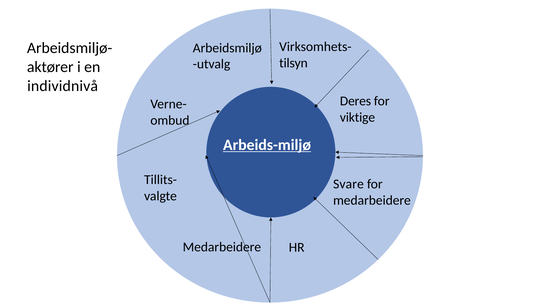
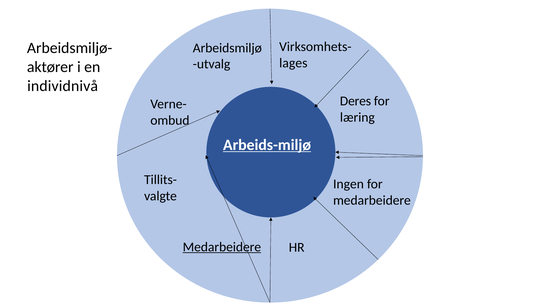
tilsyn: tilsyn -> lages (293, 63)
viktige: viktige -> læring (357, 117)
Svare: Svare -> Ingen (349, 184)
Medarbeidere underline: none -> present (222, 247)
